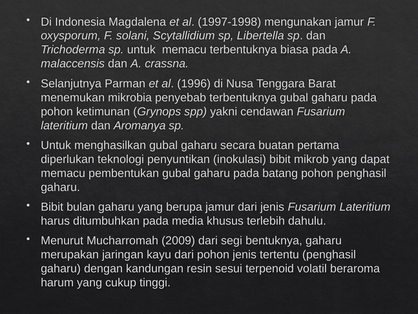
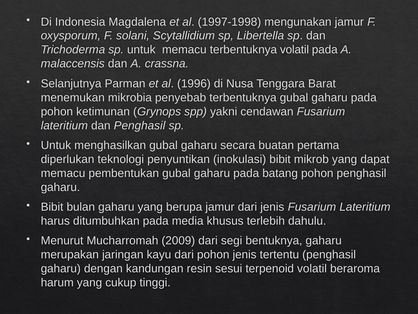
terbentuknya biasa: biasa -> volatil (295, 50)
dan Aromanya: Aromanya -> Penghasil (140, 125)
